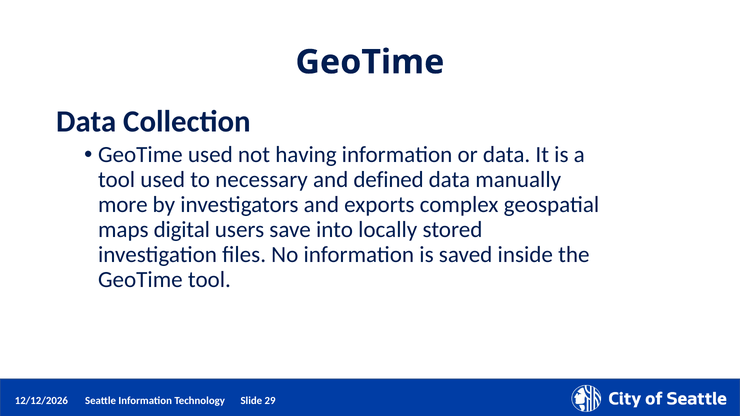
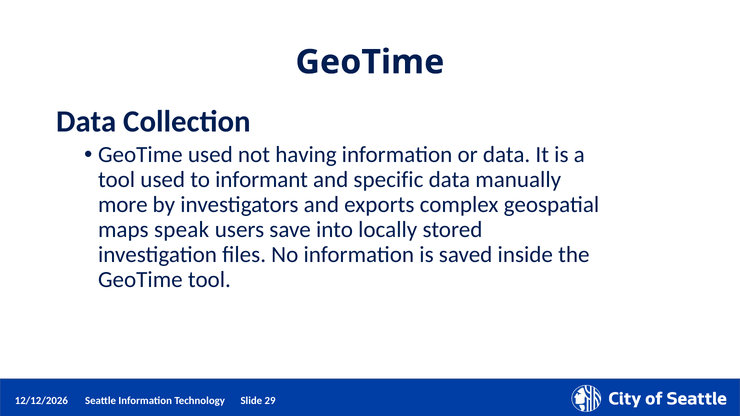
necessary: necessary -> informant (262, 180)
defined: defined -> specific (388, 180)
digital: digital -> speak (182, 230)
